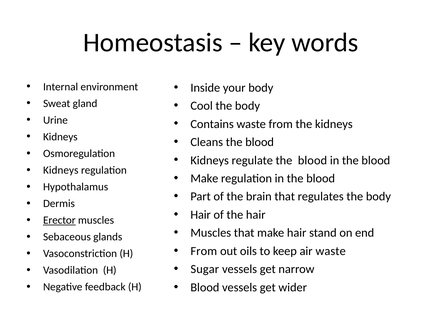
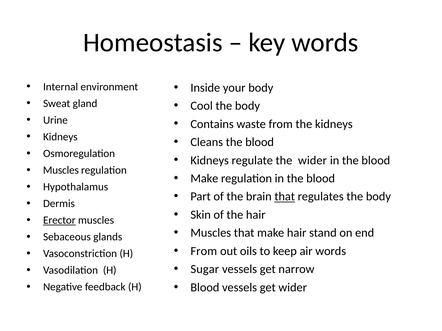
regulate the blood: blood -> wider (312, 161)
Kidneys: Kidneys -> Muscles (61, 170)
that underline: none -> present (285, 197)
Hair: Hair -> Skin (201, 215)
air waste: waste -> words (331, 251)
